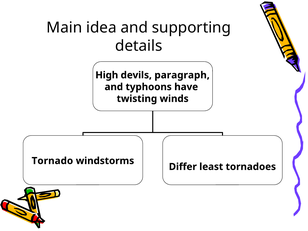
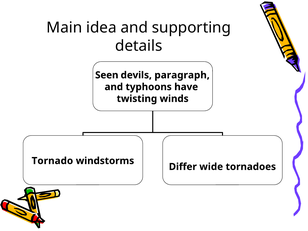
High: High -> Seen (107, 75)
least: least -> wide (211, 167)
